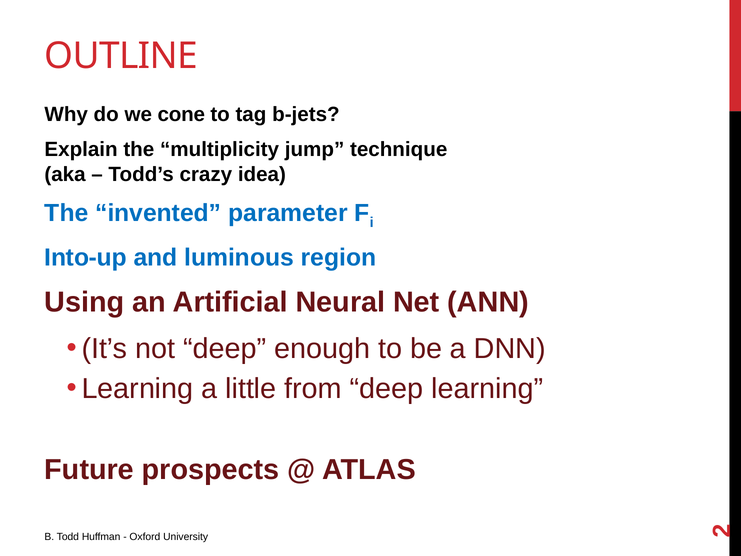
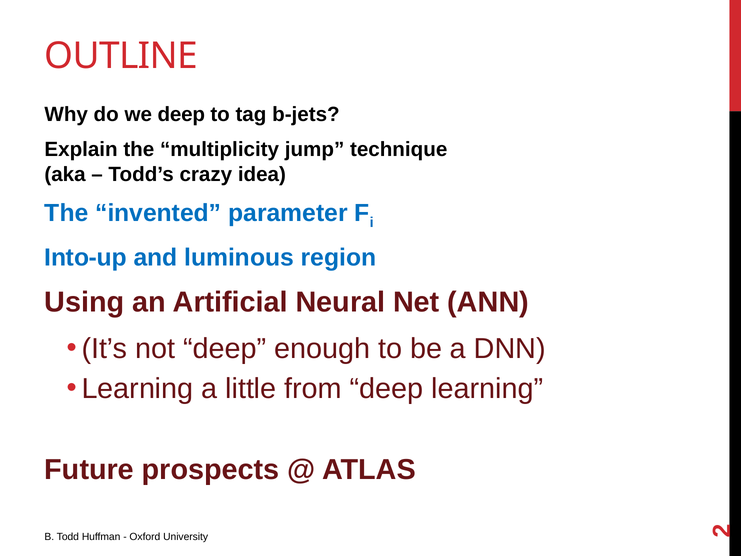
we cone: cone -> deep (181, 115)
